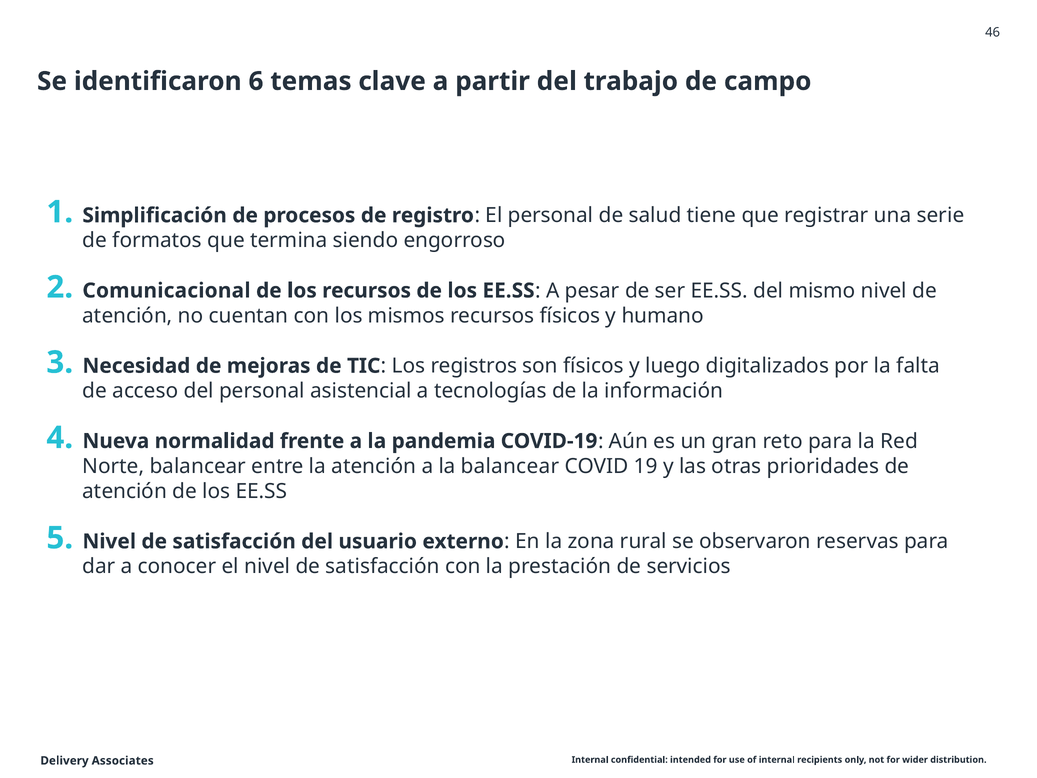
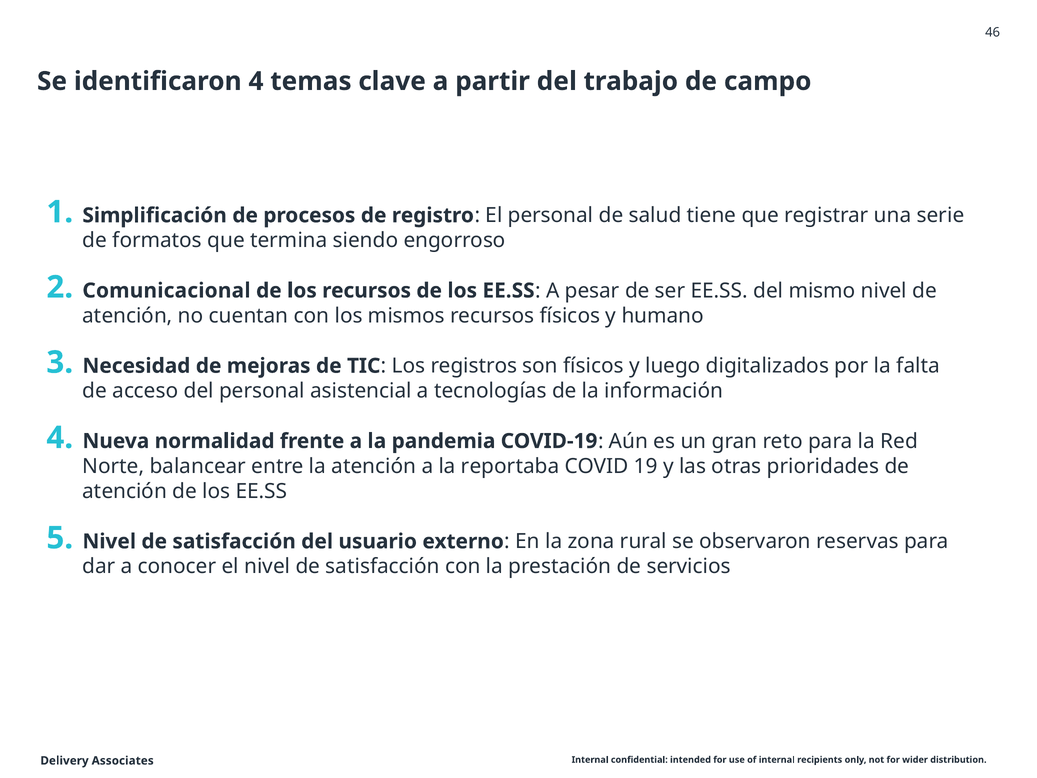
identificaron 6: 6 -> 4 (256, 81)
la balancear: balancear -> reportaba (510, 466)
